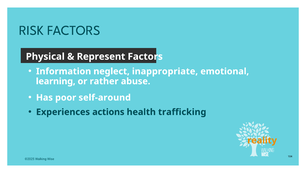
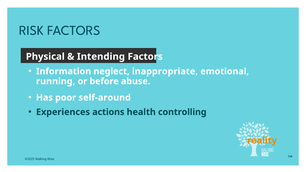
Represent: Represent -> Intending (101, 57)
learning: learning -> running (56, 81)
rather: rather -> before (104, 81)
trafficking: trafficking -> controlling (182, 112)
